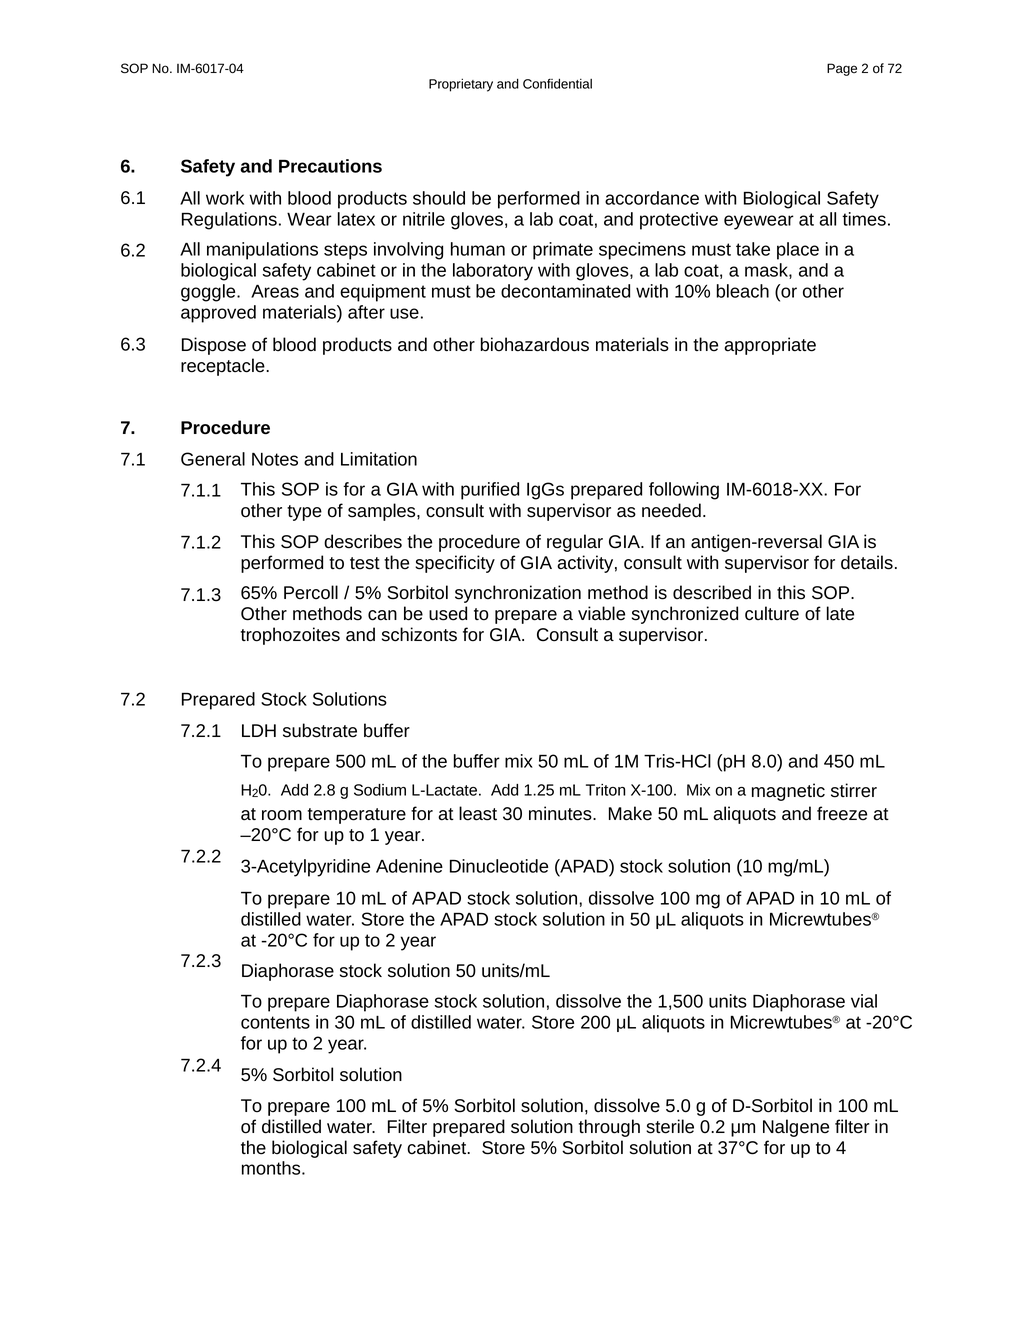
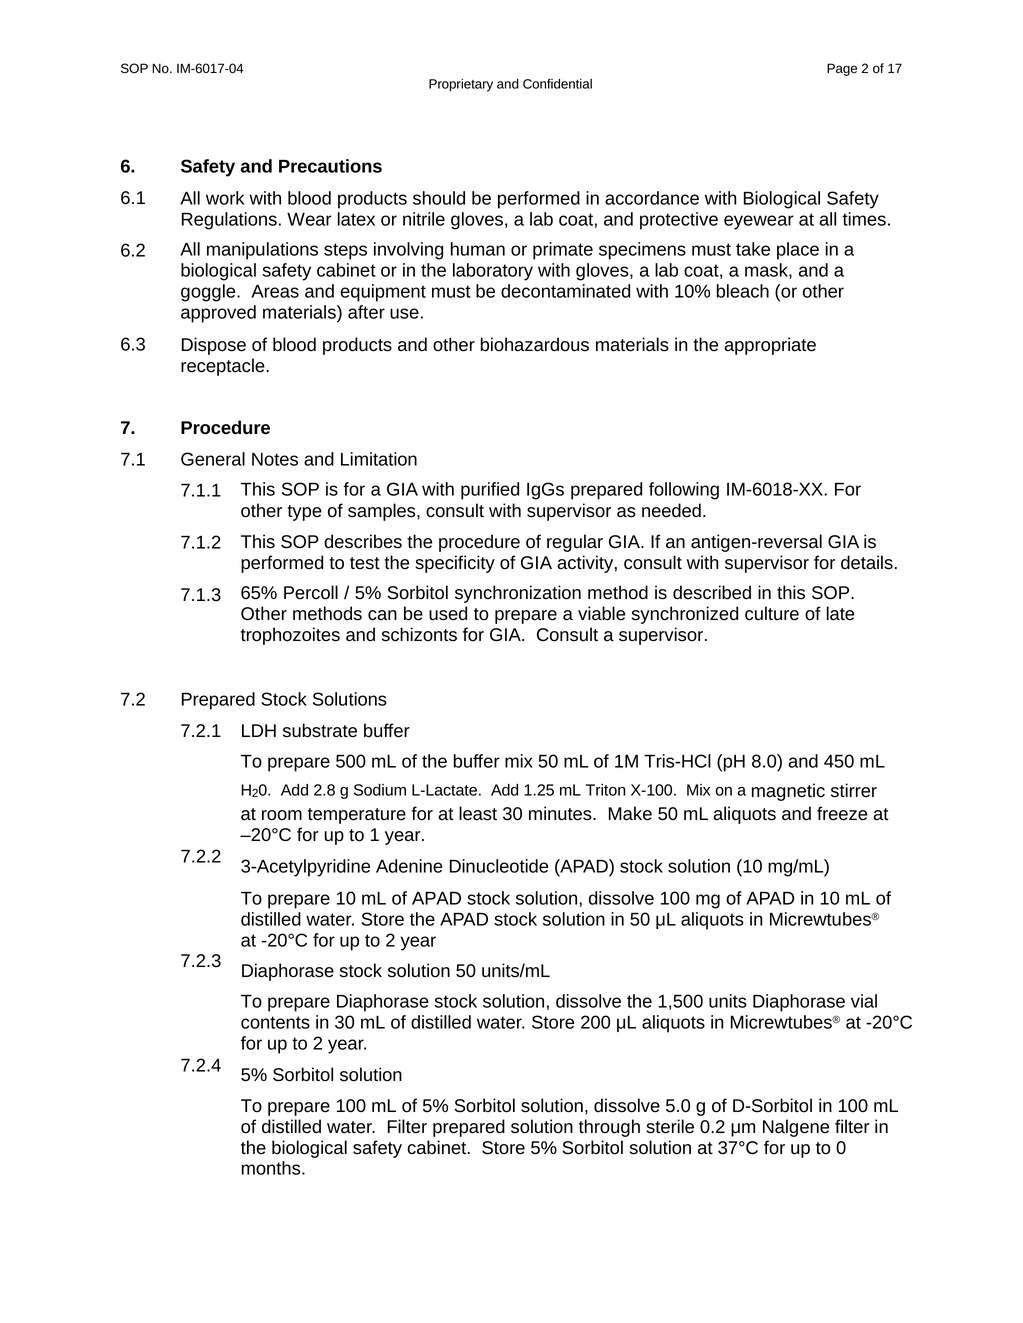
72: 72 -> 17 (895, 69)
to 4: 4 -> 0 (841, 1149)
